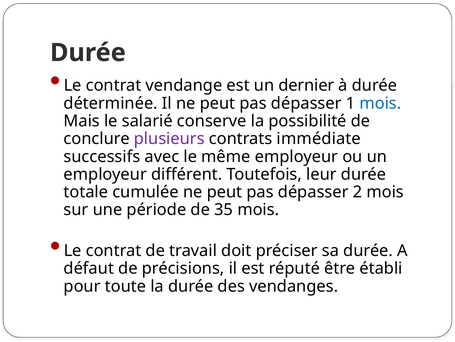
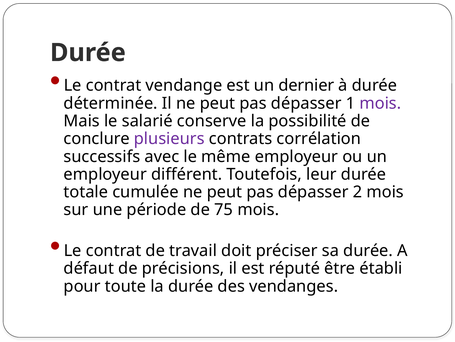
mois colour: blue -> purple (380, 103)
immédiate: immédiate -> corrélation (319, 138)
35: 35 -> 75 (224, 209)
